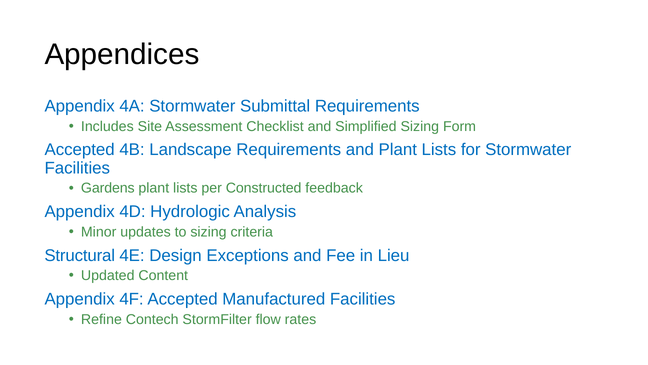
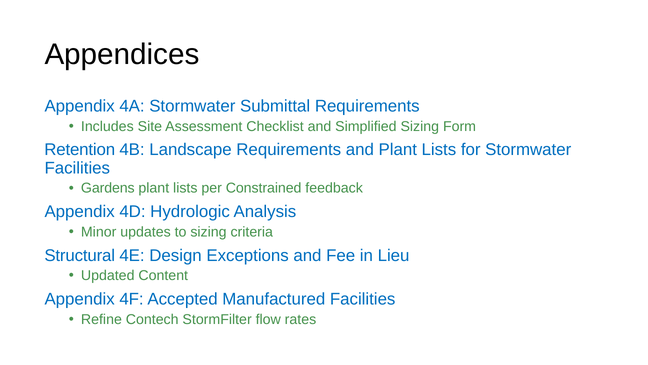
Accepted: Accepted -> Retention (80, 150)
Constructed: Constructed -> Constrained (264, 188)
